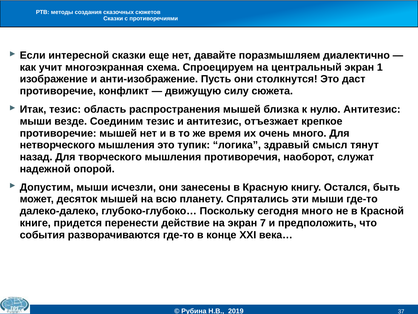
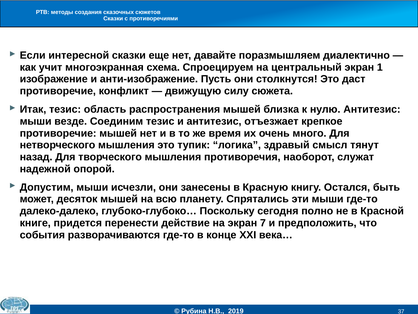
сегодня много: много -> полно (317, 211)
